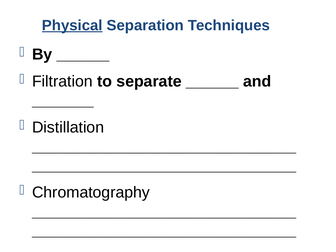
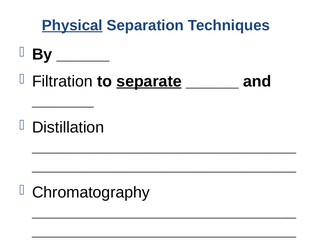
separate underline: none -> present (149, 81)
